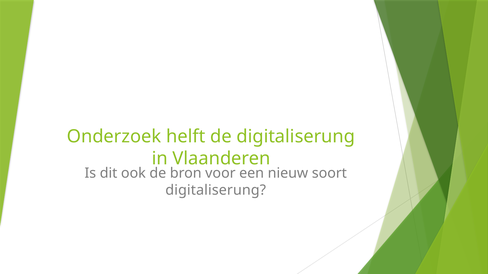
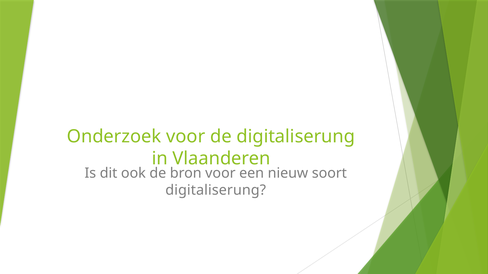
Onderzoek helft: helft -> voor (186, 137)
